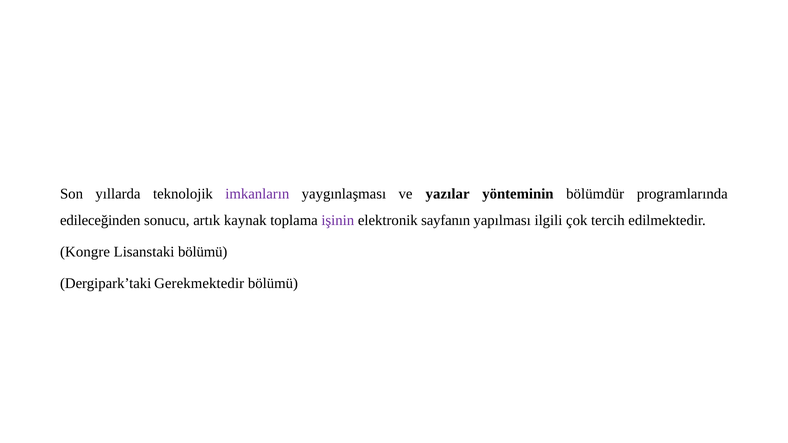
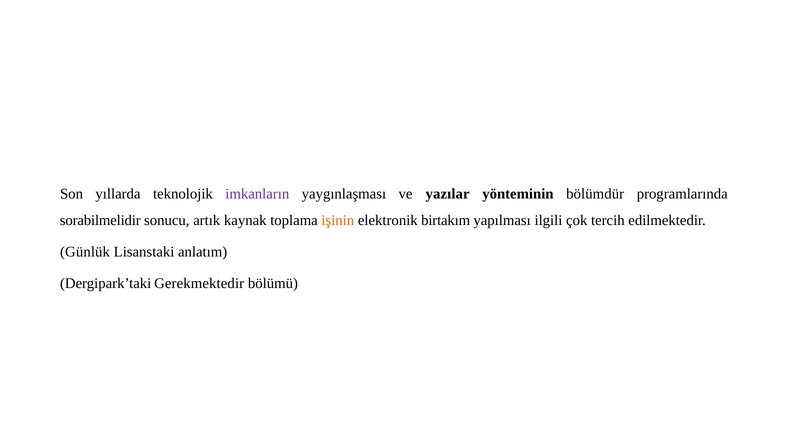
edileceğinden: edileceğinden -> sorabilmelidir (100, 220)
işinin colour: purple -> orange (338, 220)
sayfanın: sayfanın -> birtakım (446, 220)
Kongre: Kongre -> Günlük (85, 252)
Lisanstaki bölümü: bölümü -> anlatım (203, 252)
